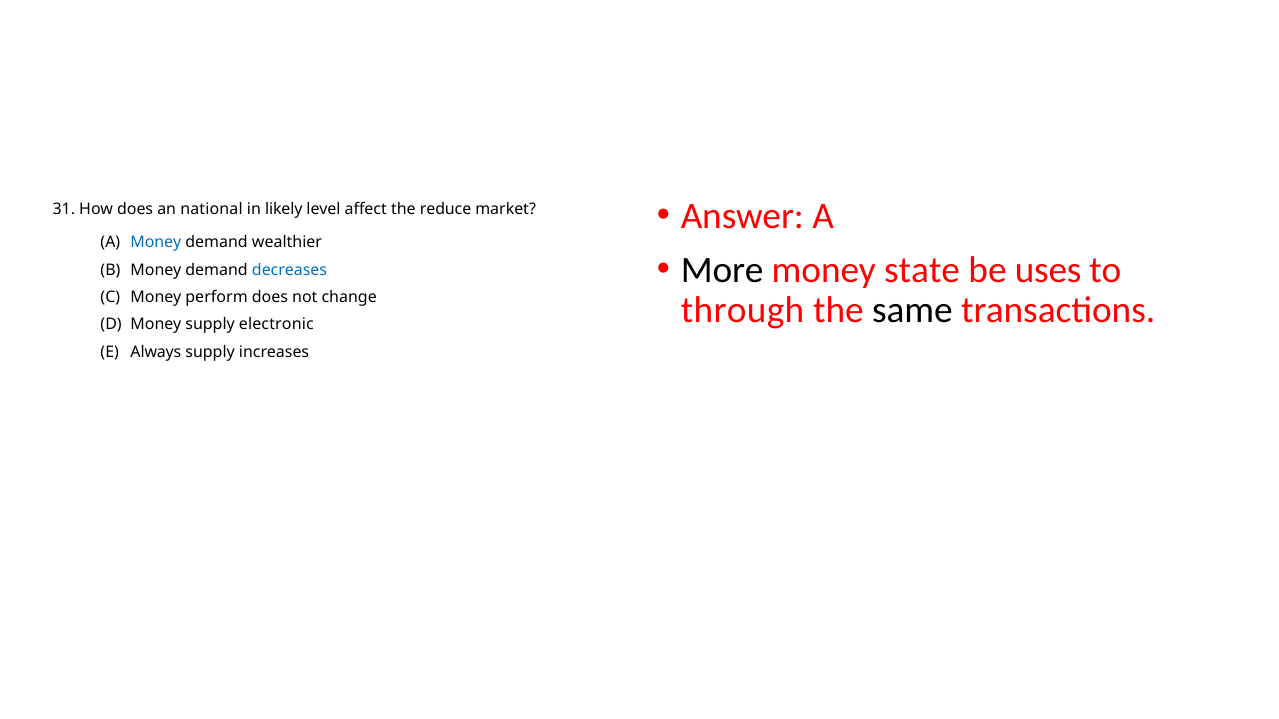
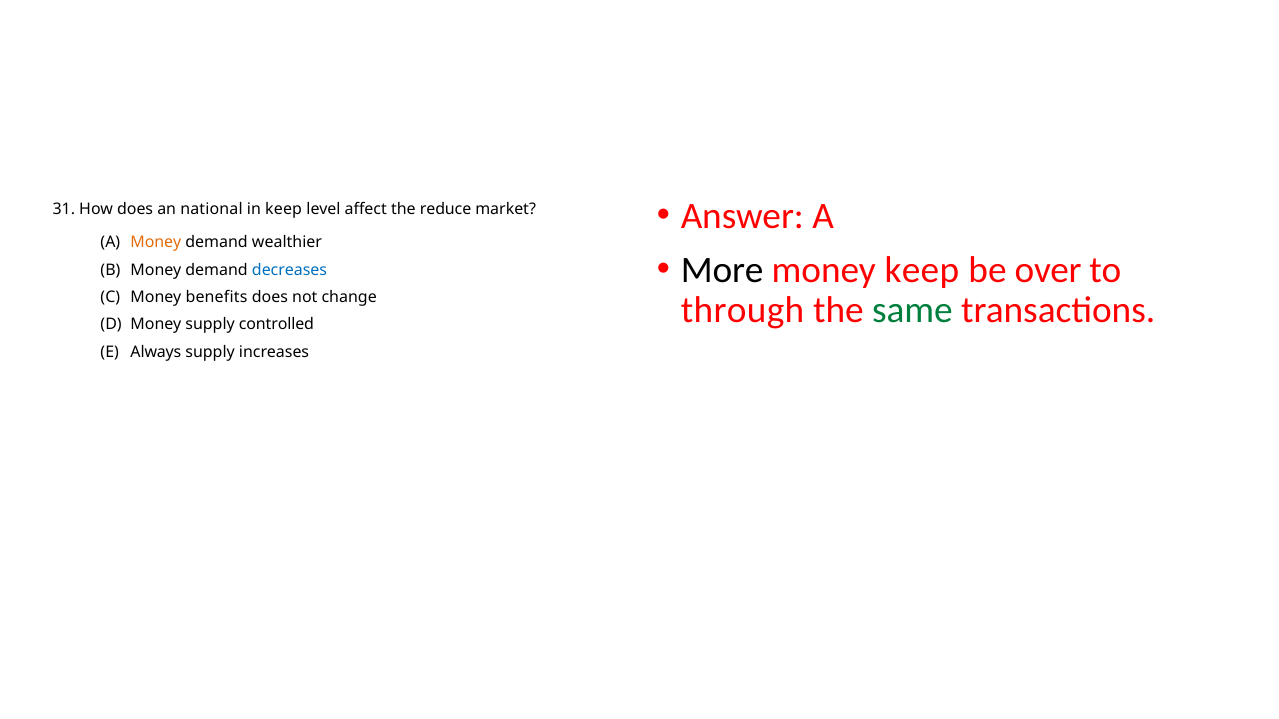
in likely: likely -> keep (284, 210)
Money colour: blue -> orange (156, 243)
money state: state -> keep (922, 270)
uses: uses -> over (1048, 270)
perform: perform -> benefits (216, 297)
same colour: black -> green (912, 310)
electronic: electronic -> controlled (276, 325)
